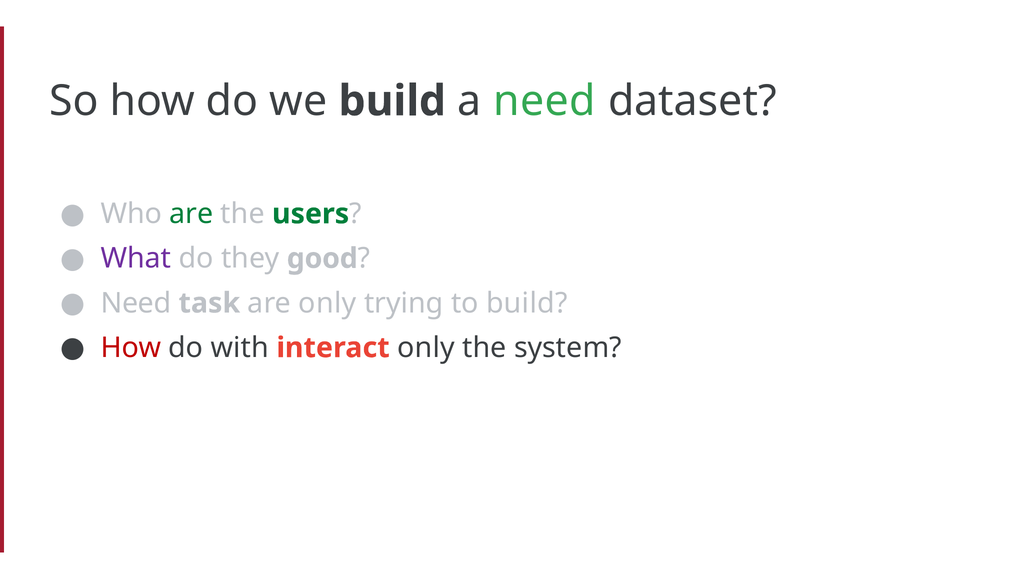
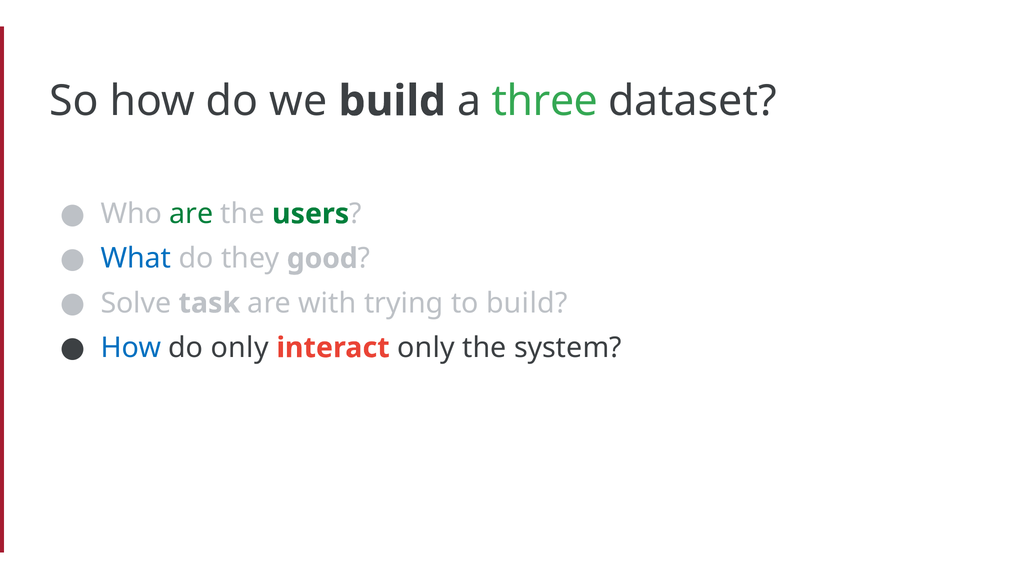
a need: need -> three (545, 101)
What colour: purple -> blue (136, 258)
Need: Need -> Solve (136, 303)
are only: only -> with (327, 303)
How colour: red -> blue (131, 348)
do with: with -> only (240, 348)
